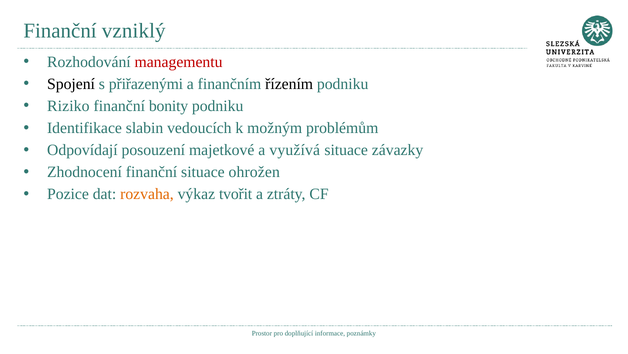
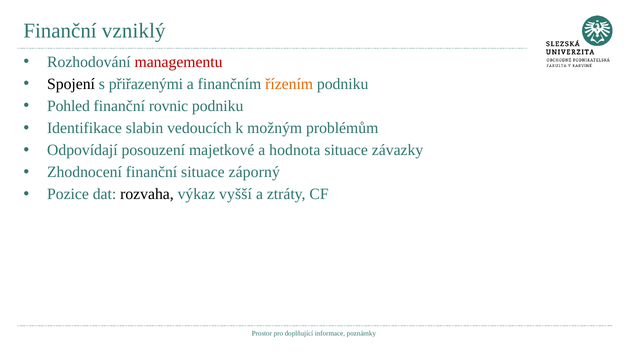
řízením colour: black -> orange (289, 84)
Riziko: Riziko -> Pohled (68, 106)
bonity: bonity -> rovnic (169, 106)
využívá: využívá -> hodnota (295, 150)
ohrožen: ohrožen -> záporný (254, 172)
rozvaha colour: orange -> black (147, 194)
tvořit: tvořit -> vyšší (235, 194)
